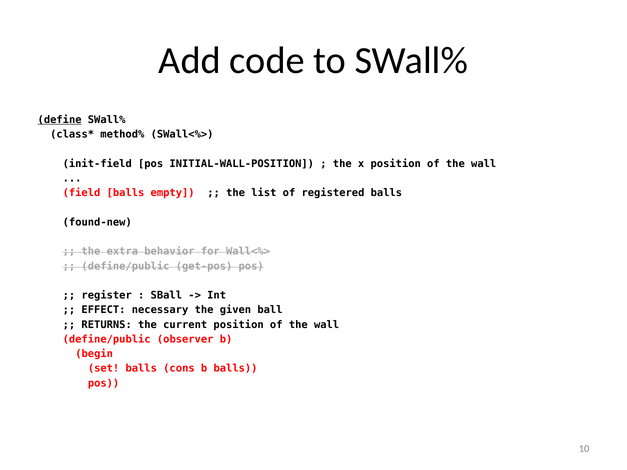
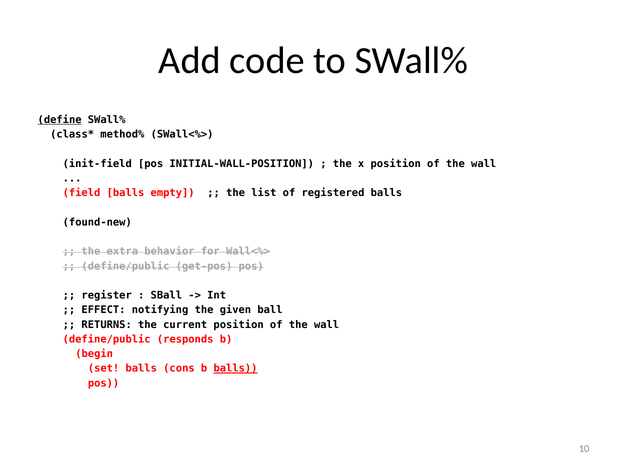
necessary: necessary -> notifying (160, 310)
observer: observer -> responds (185, 339)
balls underline: none -> present (236, 369)
